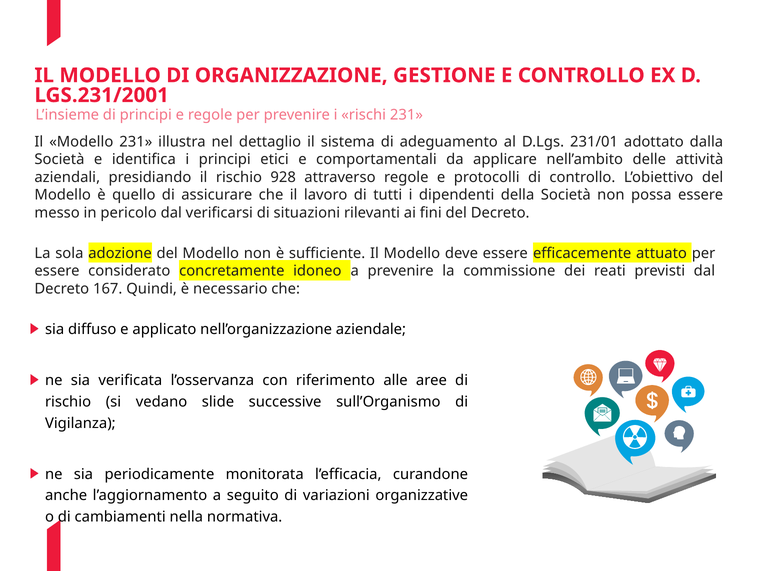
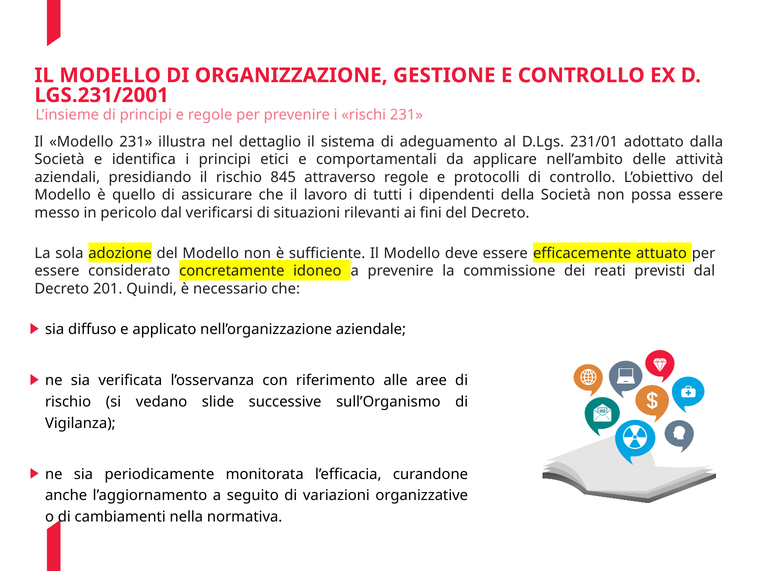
928: 928 -> 845 (283, 177)
167: 167 -> 201 (108, 289)
